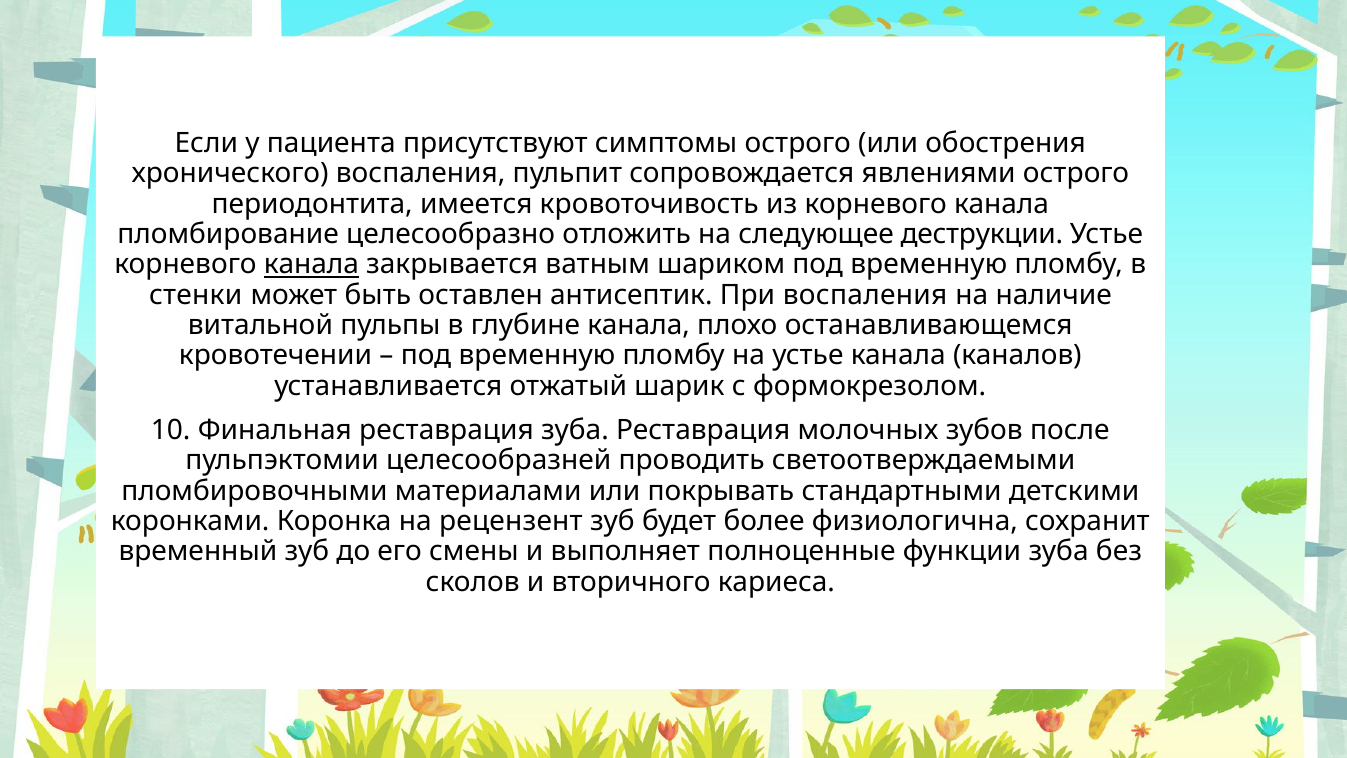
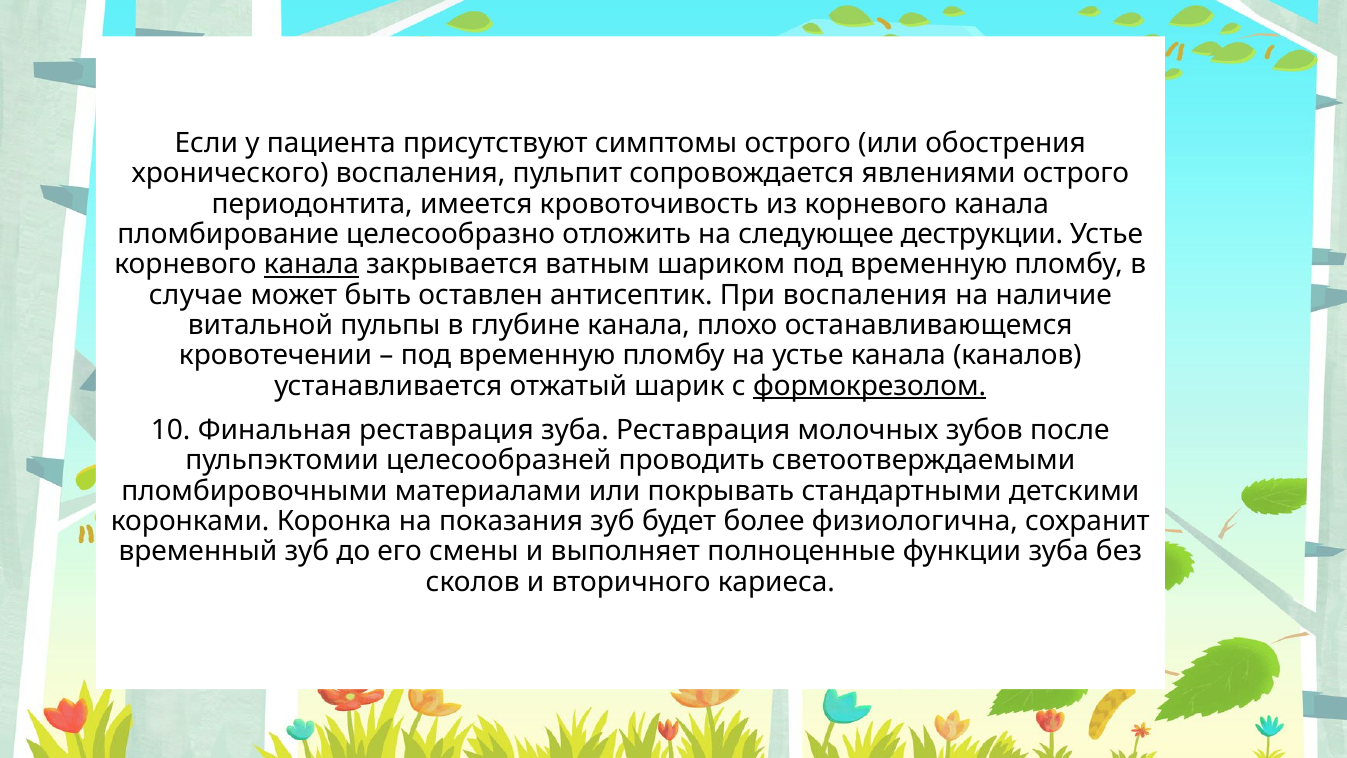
стенки: стенки -> случае (196, 295)
формокрезолом underline: none -> present (870, 386)
рецензент: рецензент -> показания (511, 521)
